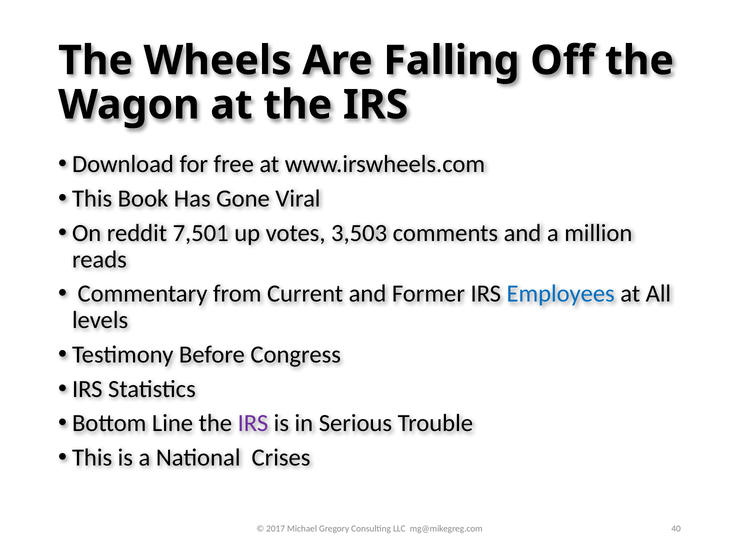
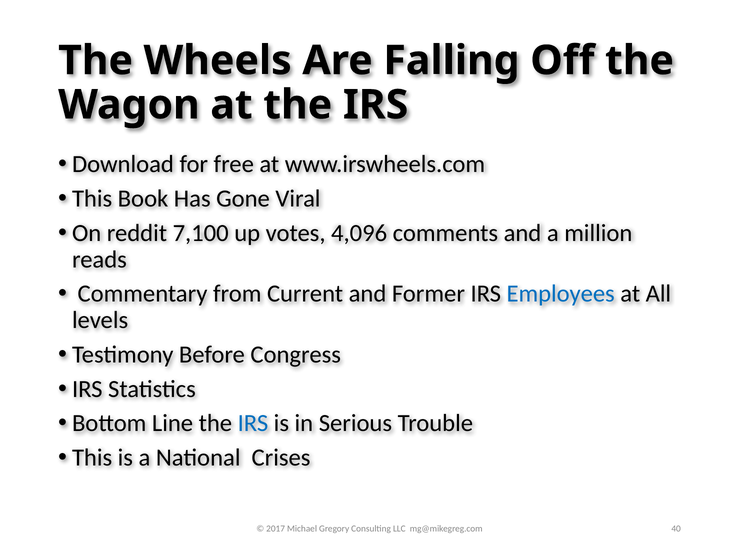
7,501: 7,501 -> 7,100 (201, 233)
3,503: 3,503 -> 4,096 (359, 233)
IRS colour: purple -> blue (253, 423)
